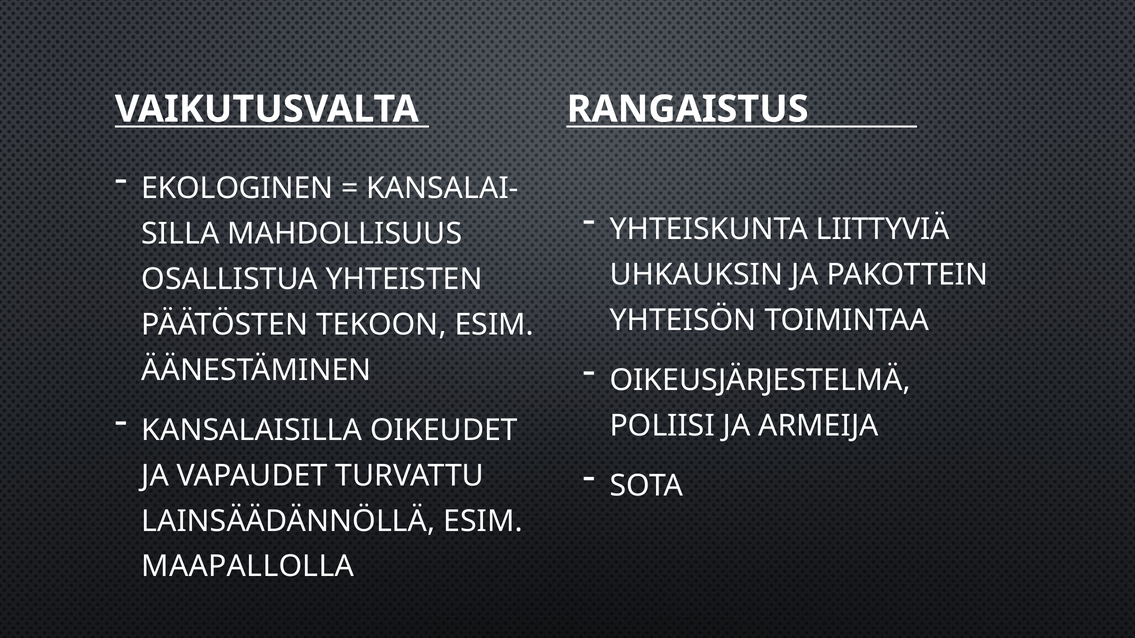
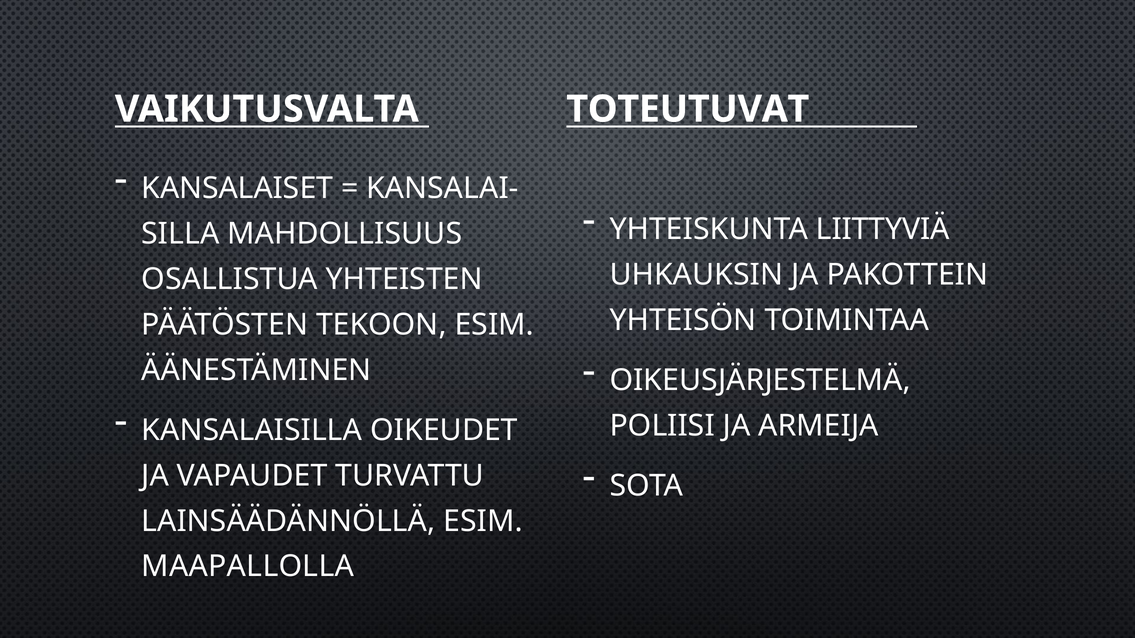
RANGAISTUS: RANGAISTUS -> TOTEUTUVAT (688, 109)
EKOLOGINEN: EKOLOGINEN -> KANSALAISET (237, 189)
